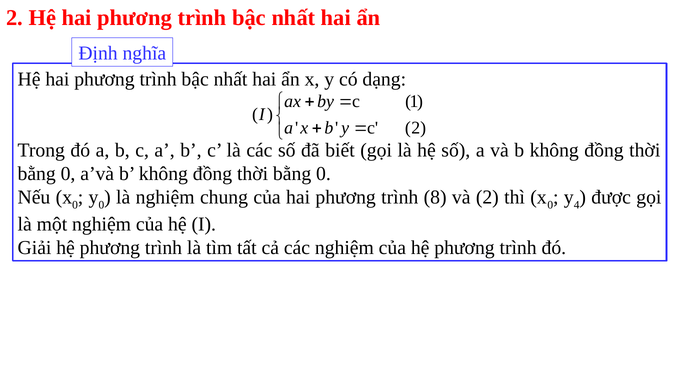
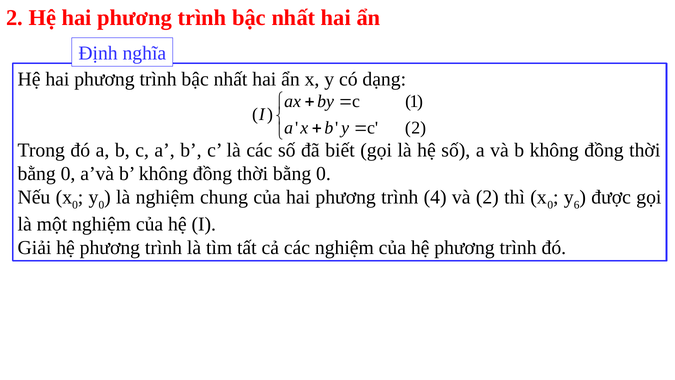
8: 8 -> 4 (435, 197)
4: 4 -> 6 (577, 205)
